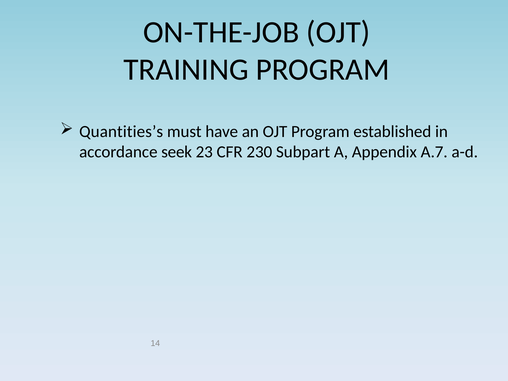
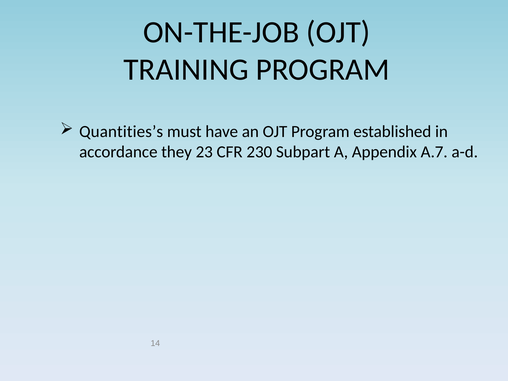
seek: seek -> they (177, 152)
